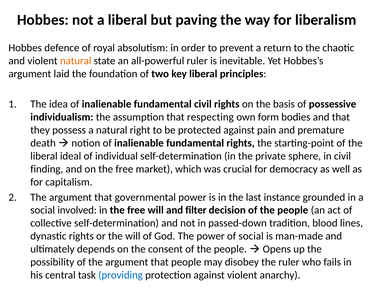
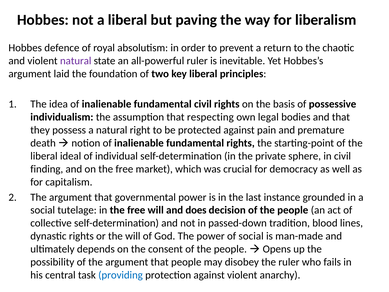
natural colour: orange -> purple (76, 61)
form: form -> legal (268, 117)
involved: involved -> tutelage (77, 210)
filter: filter -> does (196, 210)
